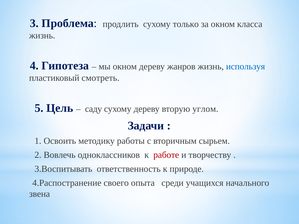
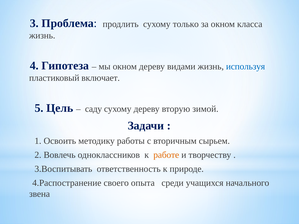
жанров: жанров -> видами (181, 67)
смотреть: смотреть -> включает (101, 78)
углом: углом -> зимой (205, 109)
работе colour: red -> orange (166, 155)
